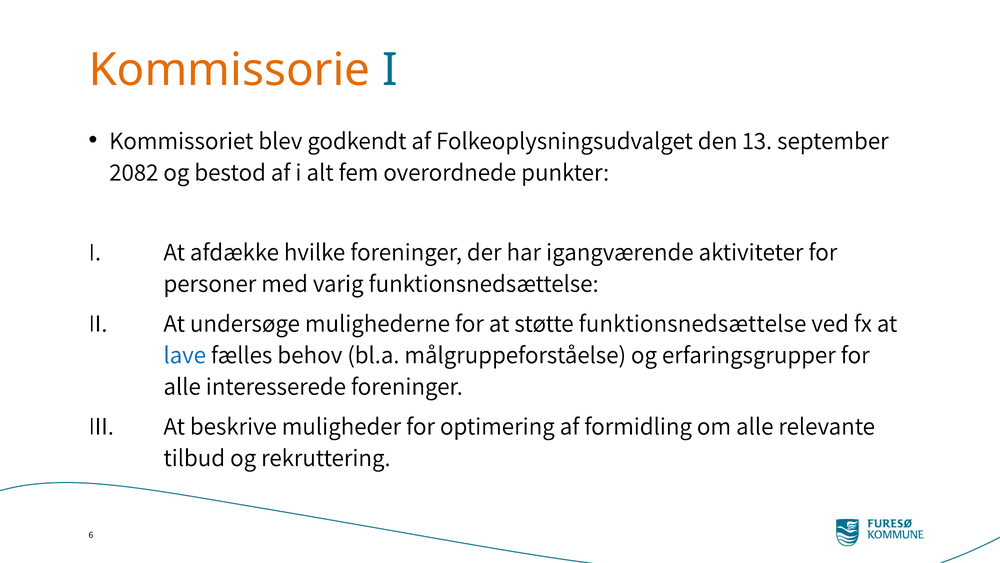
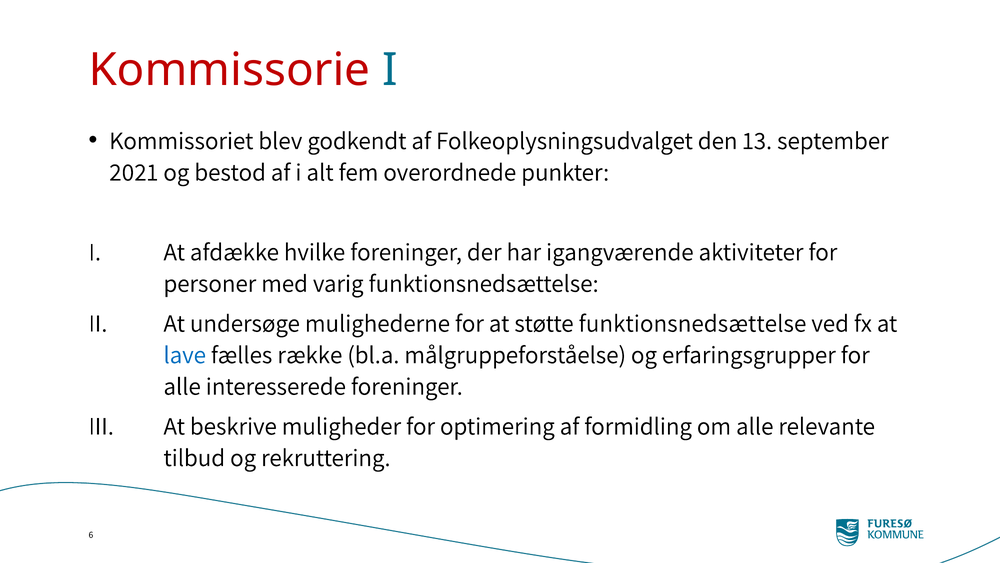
Kommissorie colour: orange -> red (229, 70)
2082: 2082 -> 2021 (134, 172)
behov: behov -> række (310, 355)
